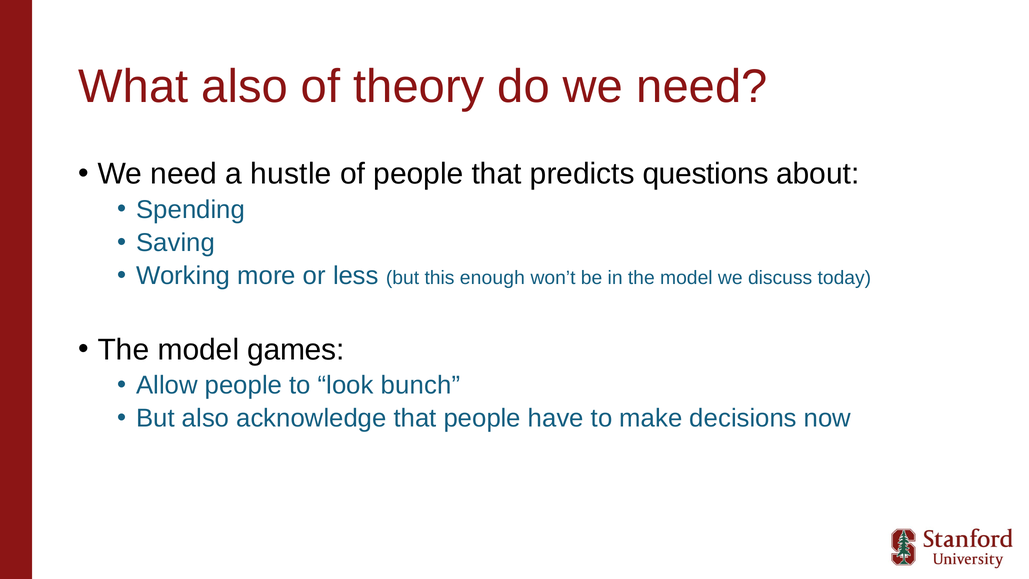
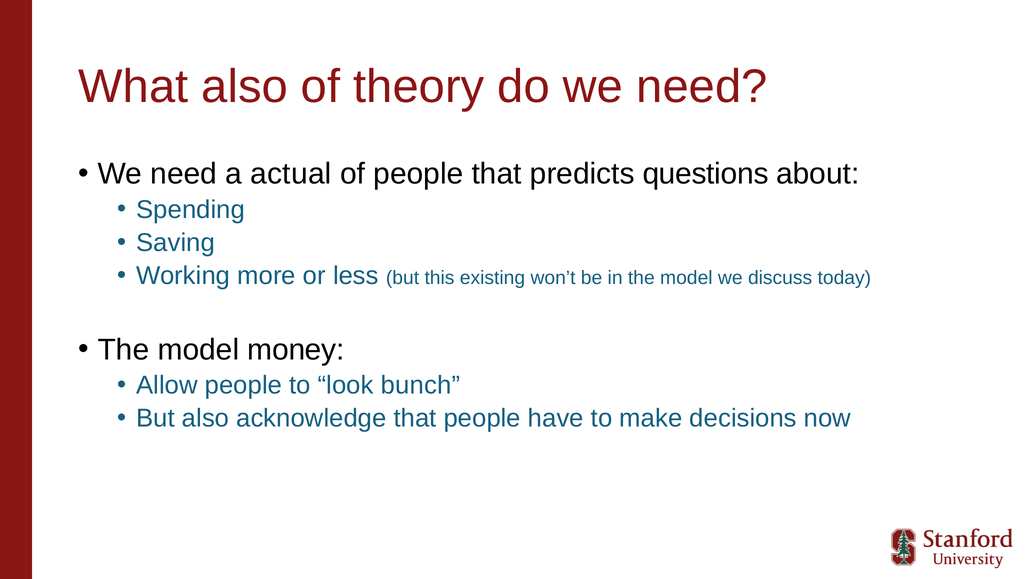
hustle: hustle -> actual (291, 174)
enough: enough -> existing (492, 278)
games: games -> money (296, 350)
